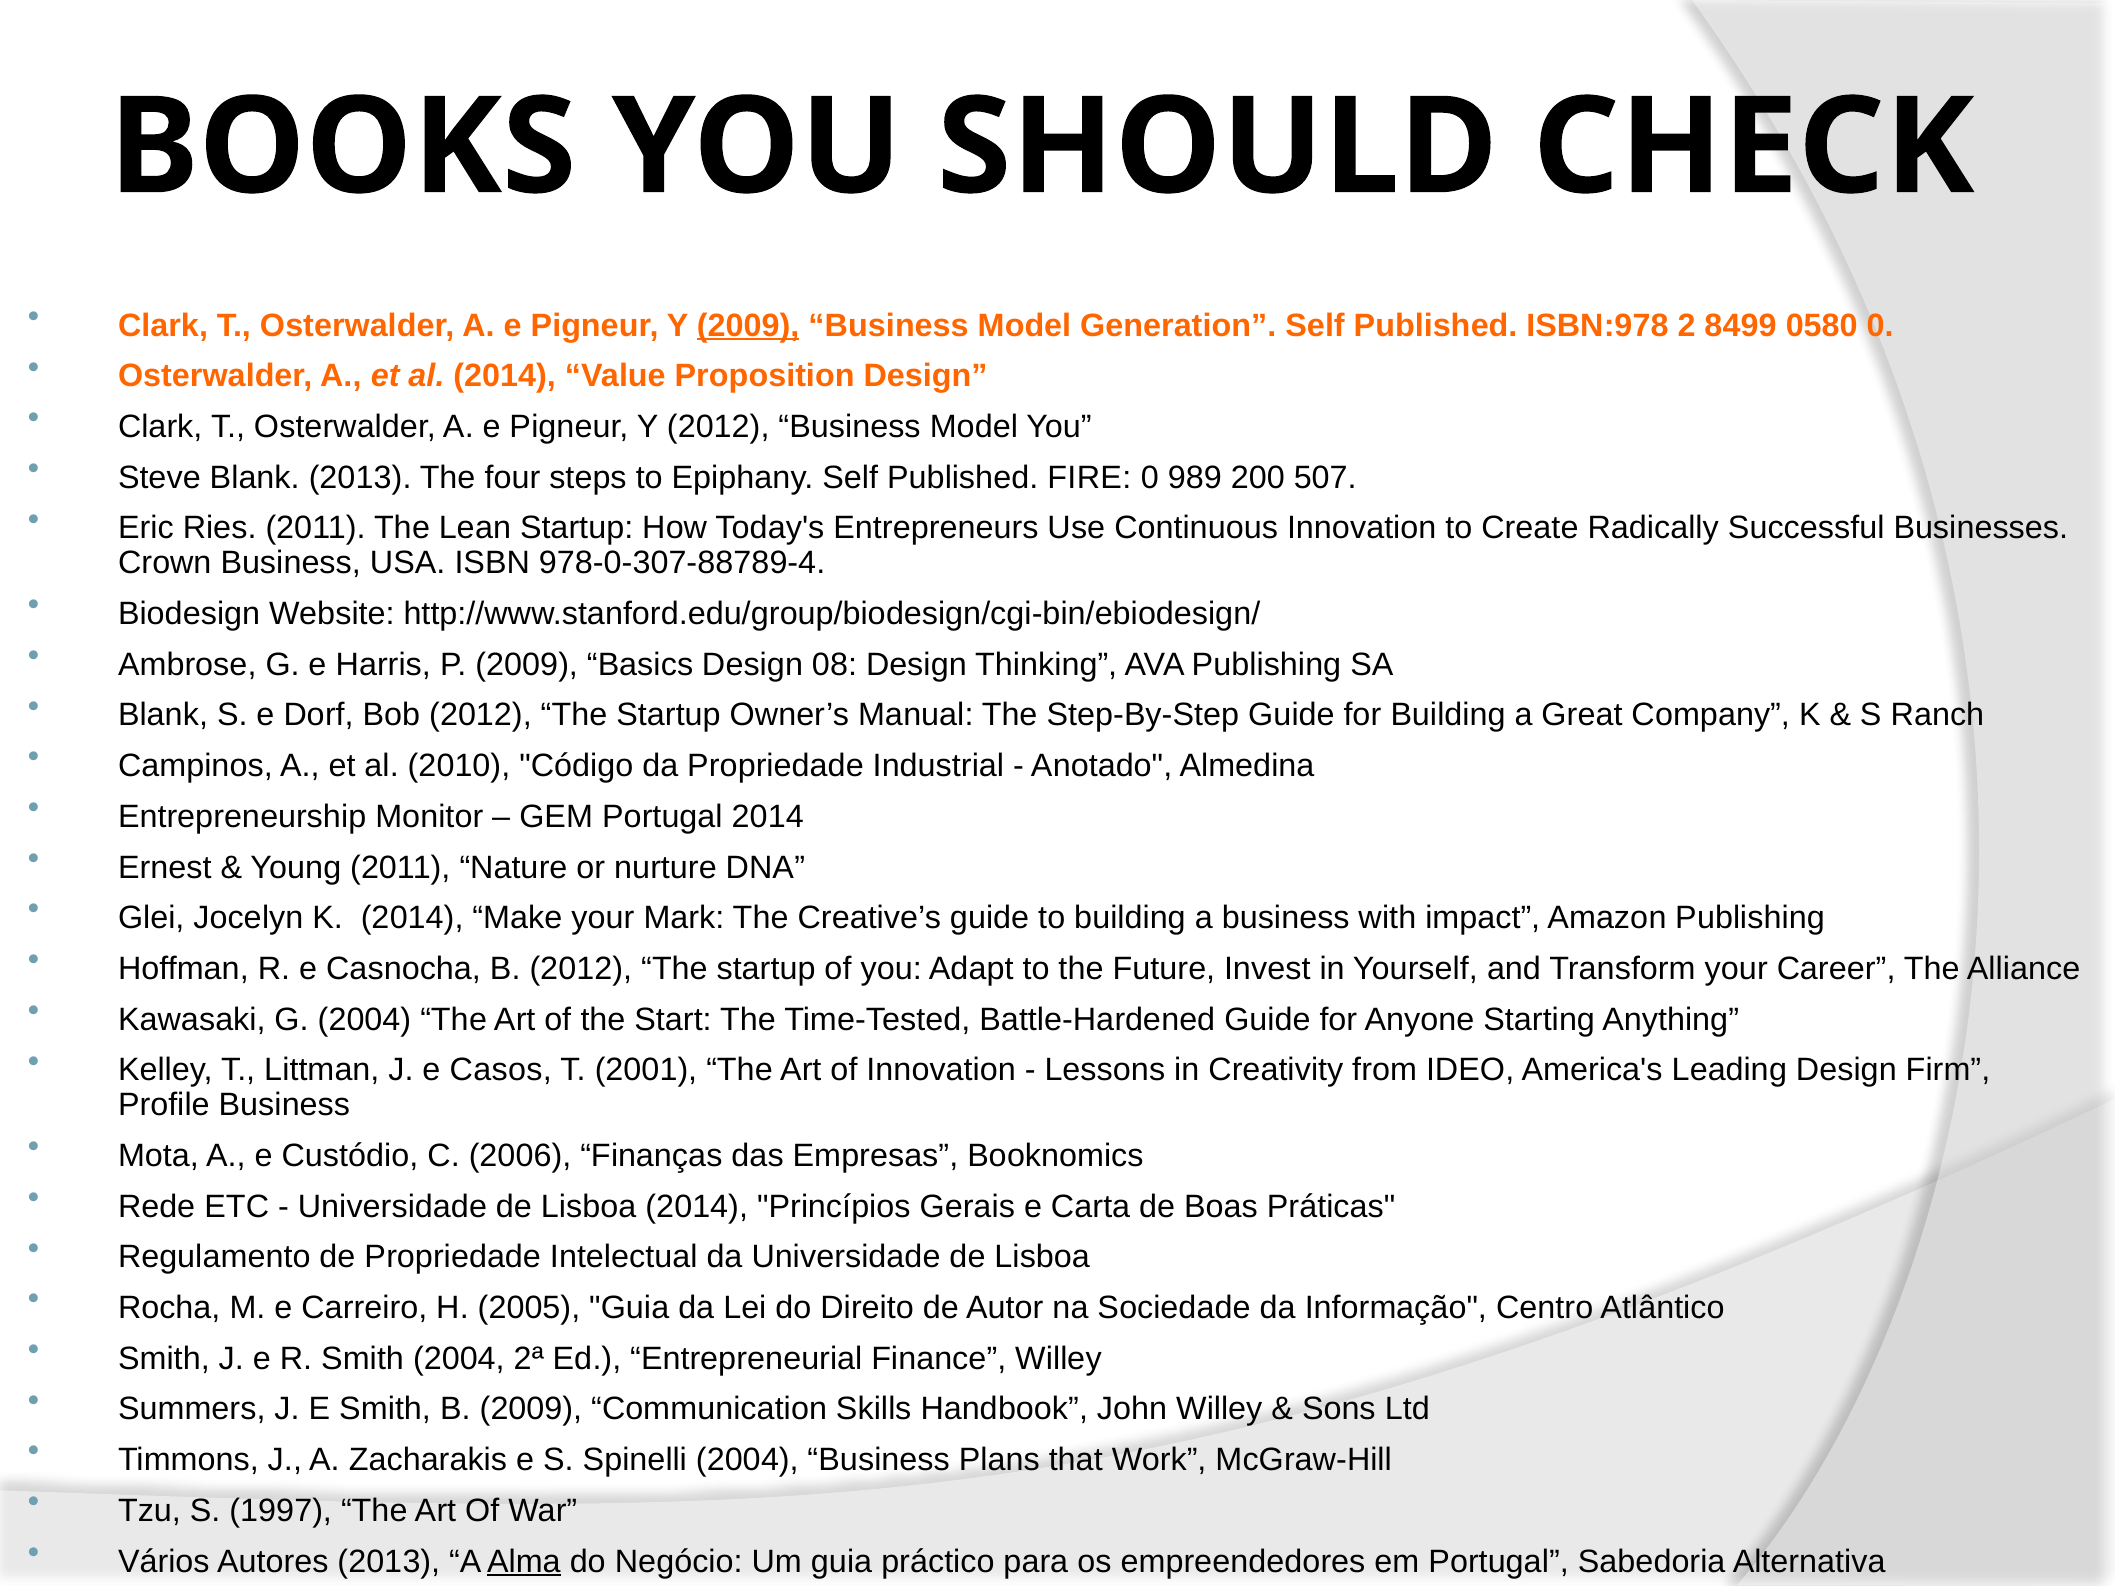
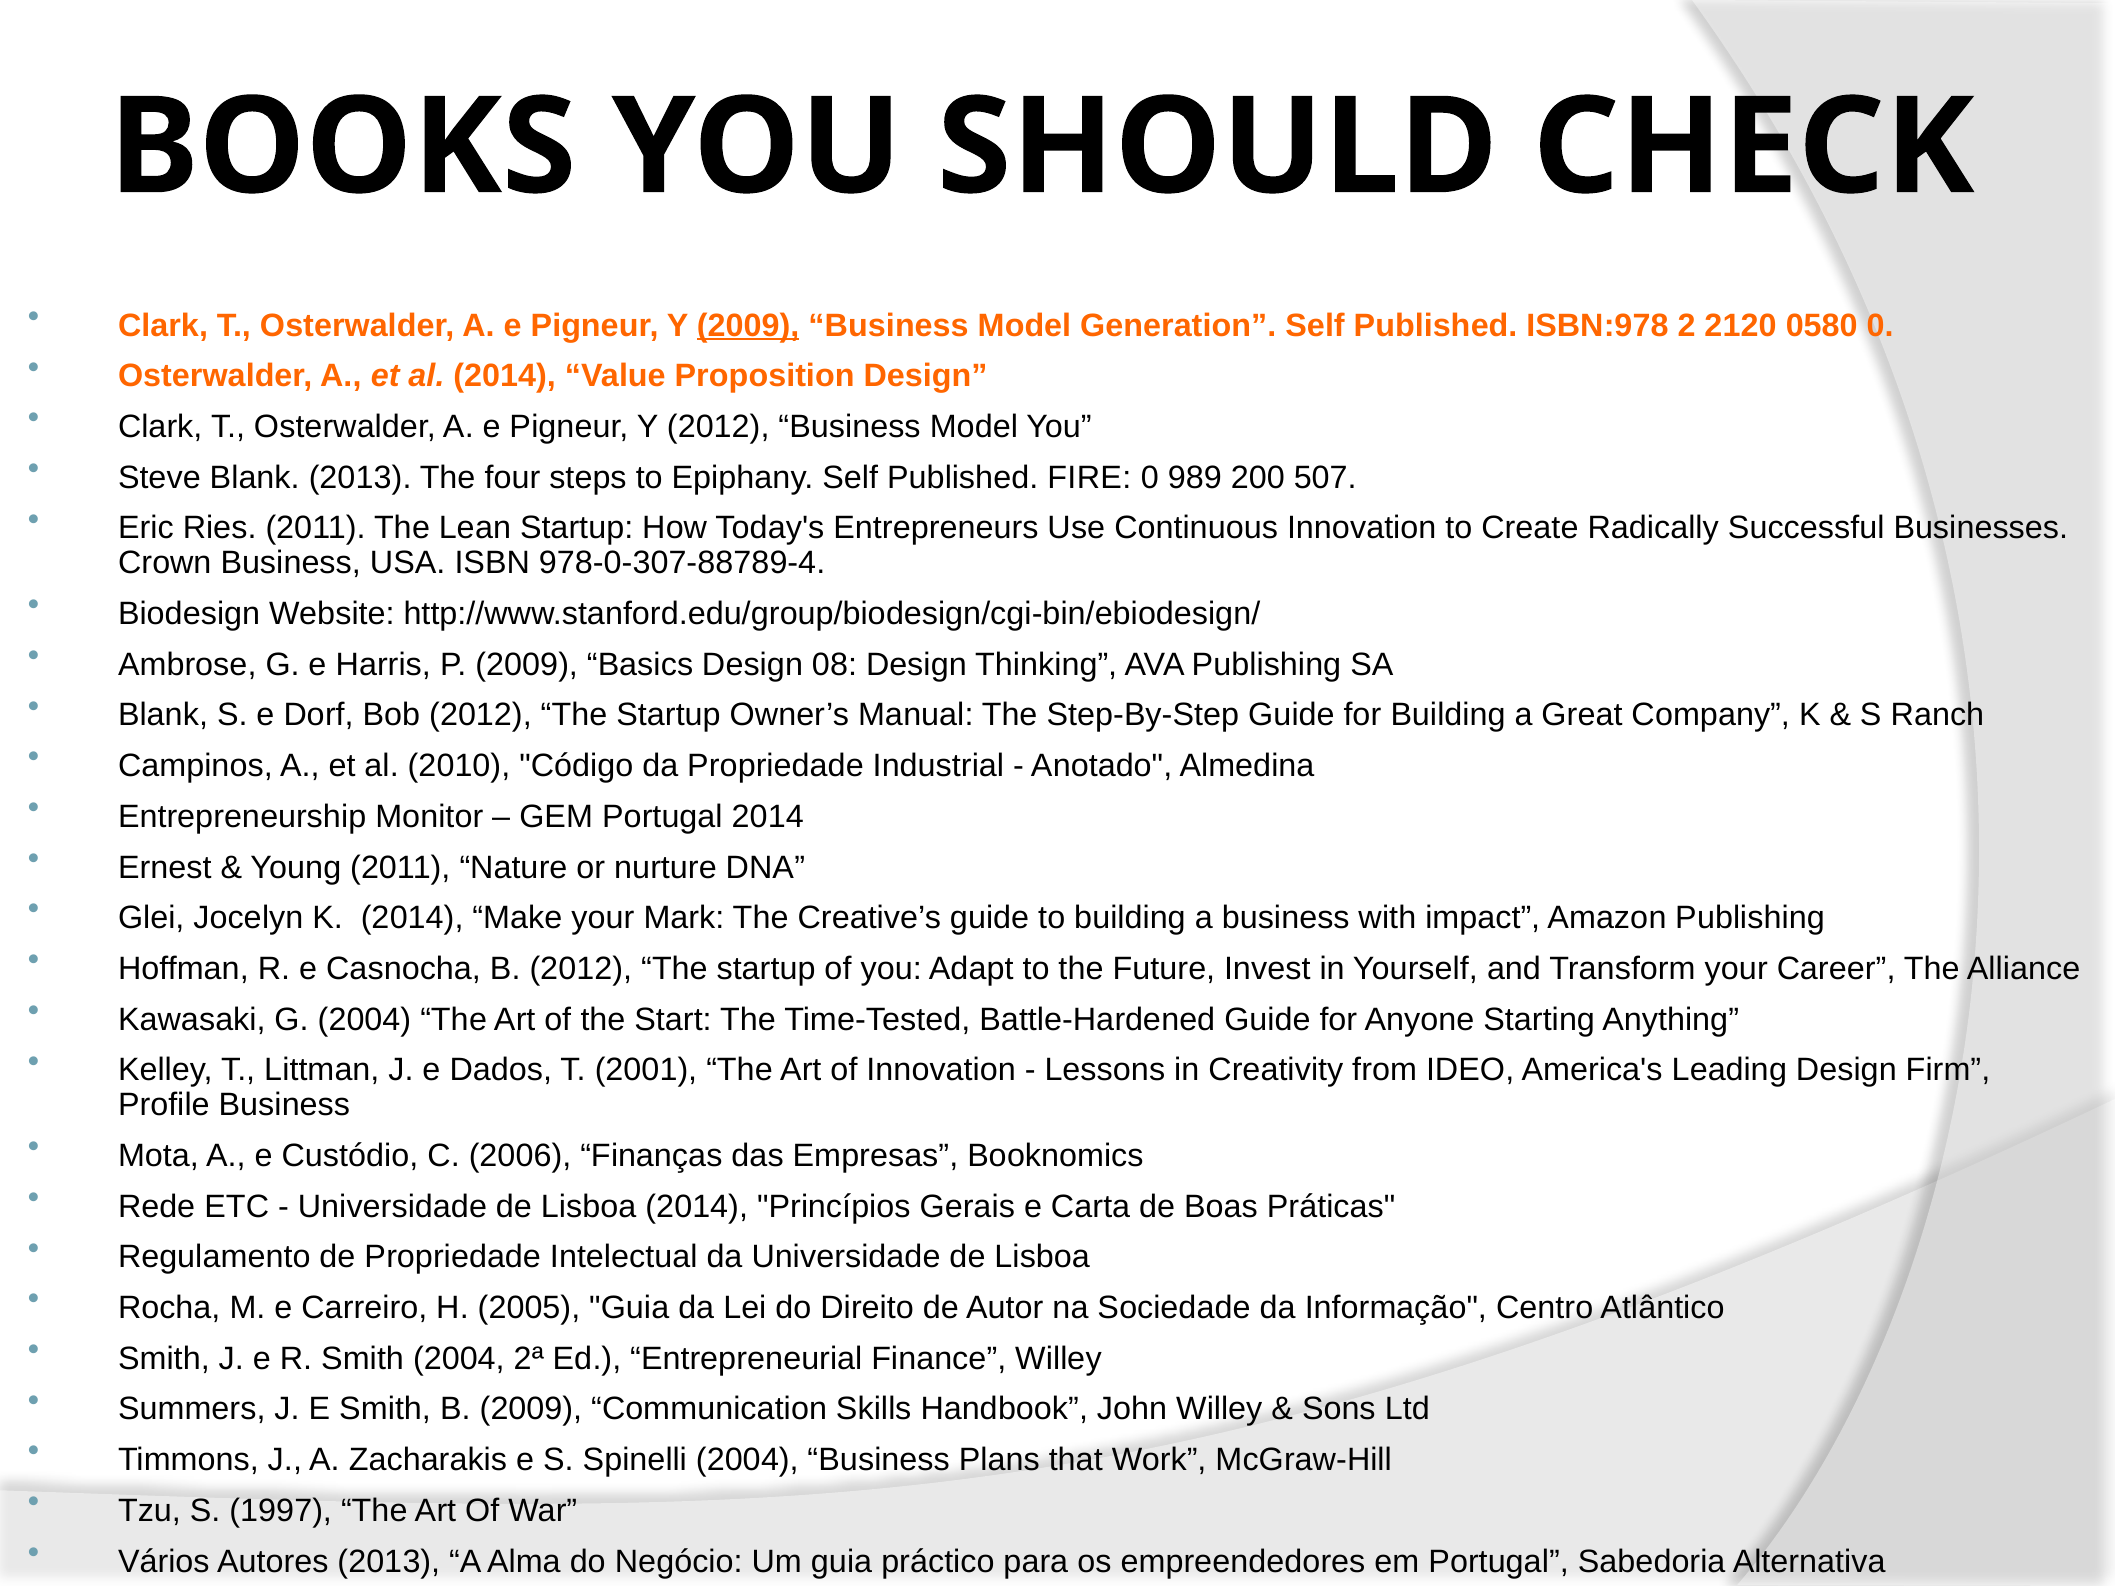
8499: 8499 -> 2120 (1741, 325)
Casos: Casos -> Dados (501, 1070)
Alma underline: present -> none (524, 1562)
